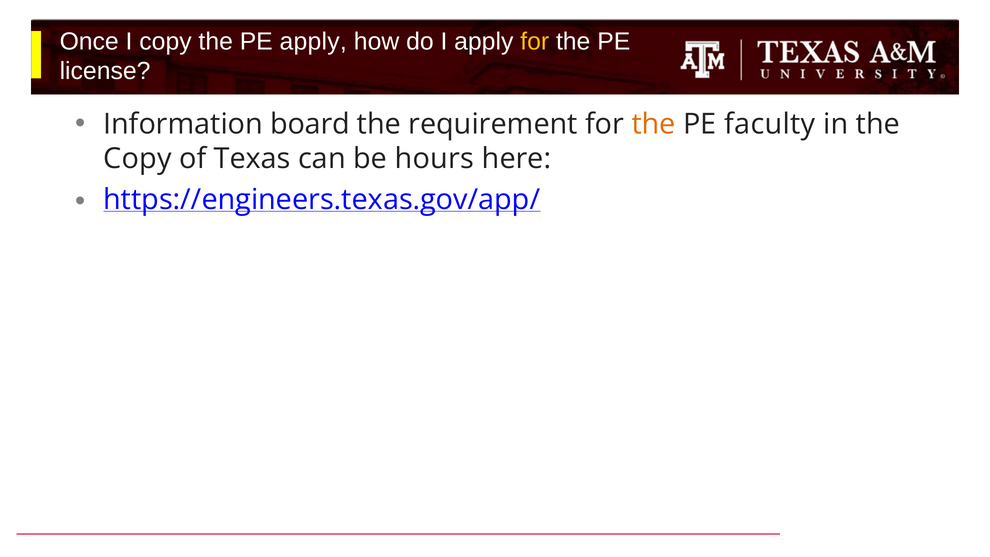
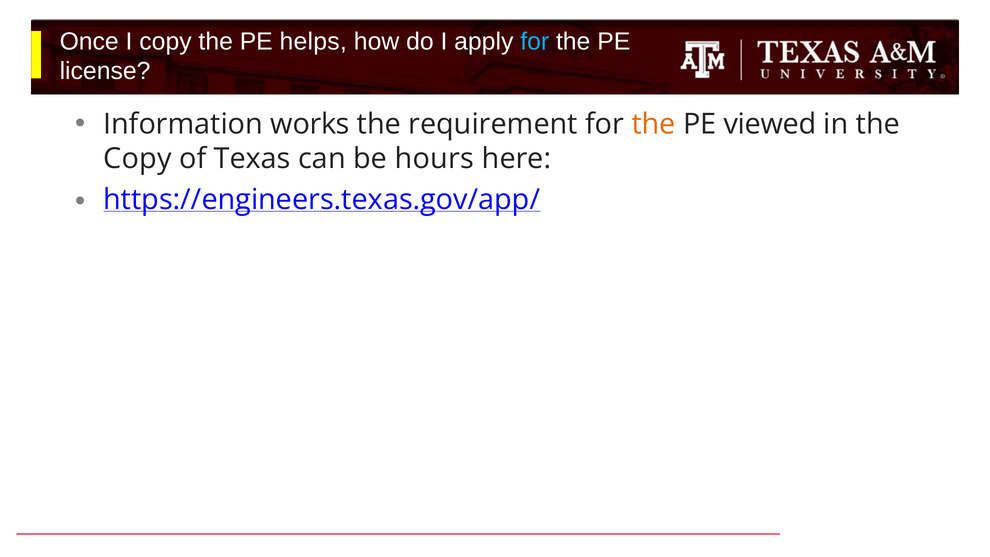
PE apply: apply -> helps (313, 42)
for colour: yellow -> light blue (535, 42)
board: board -> works (310, 124)
faculty: faculty -> viewed (770, 124)
